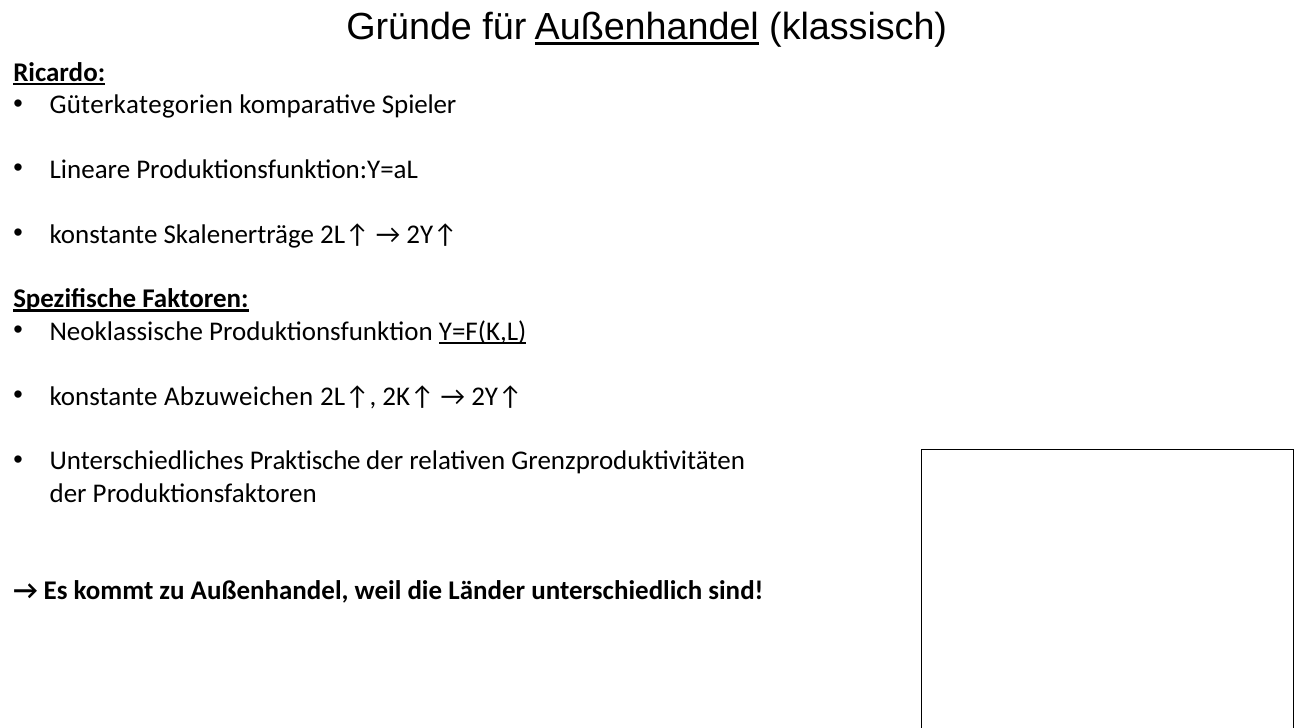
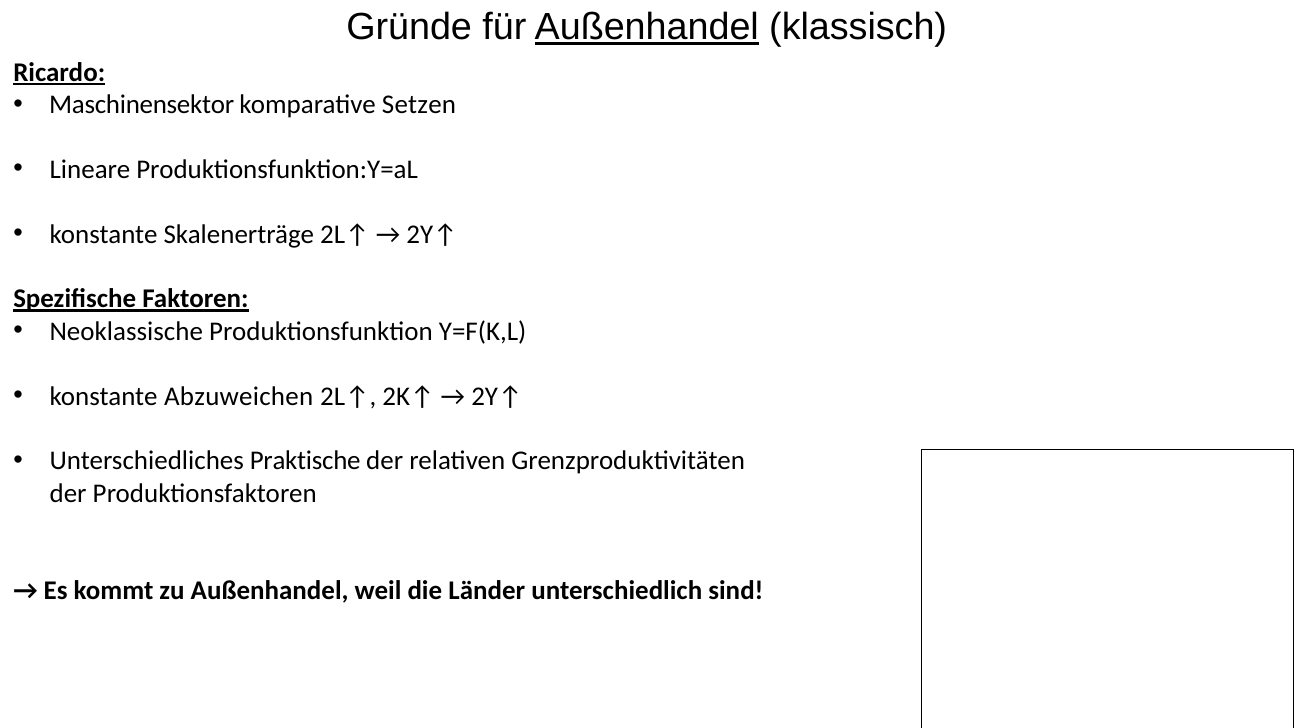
Güterkategorien: Güterkategorien -> Maschinensektor (142, 105)
Spieler: Spieler -> Setzen (419, 105)
Y=F(K,L underline: present -> none (483, 331)
